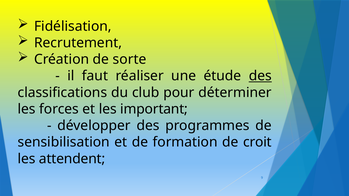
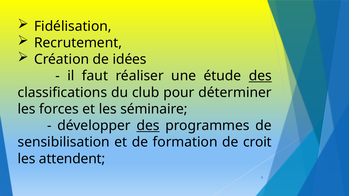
sorte: sorte -> idées (130, 59)
important: important -> séminaire (154, 109)
des underline: none -> present (148, 126)
